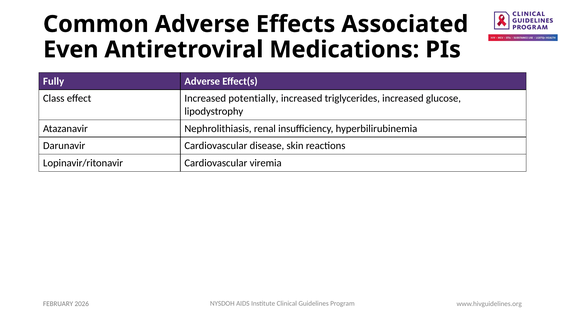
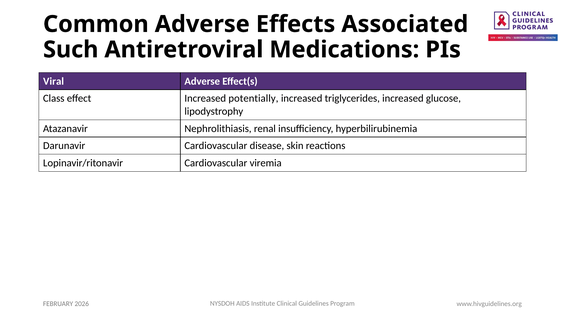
Even: Even -> Such (71, 50)
Fully: Fully -> Viral (54, 81)
